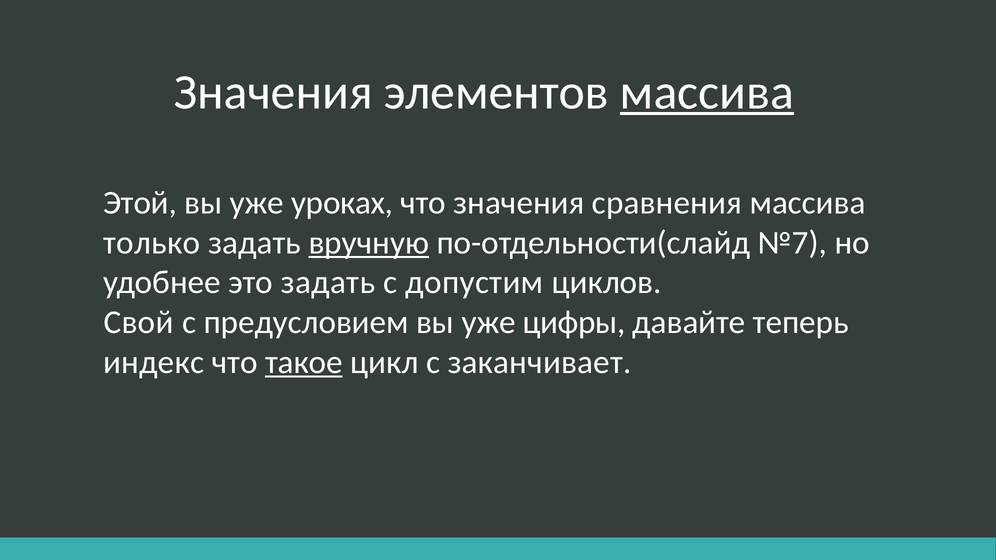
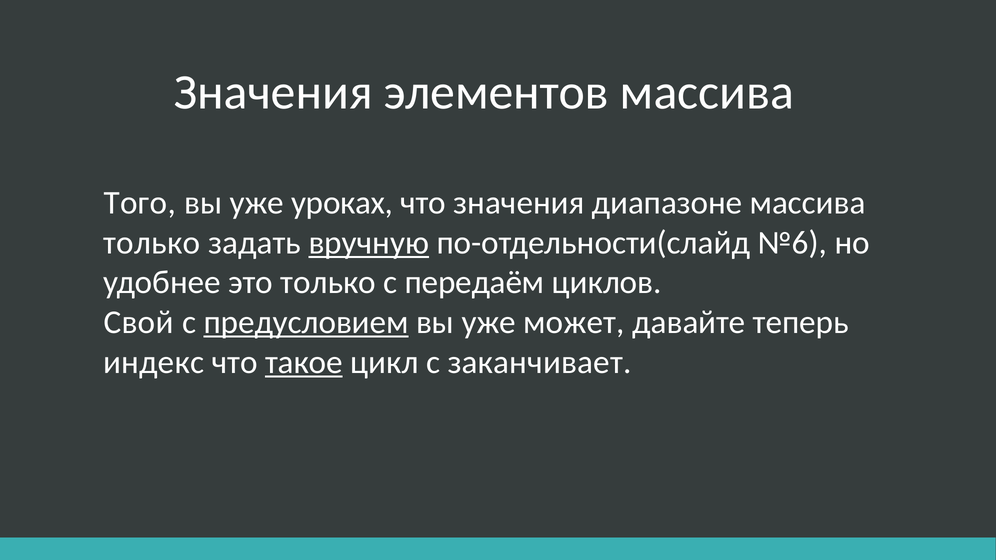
массива underline: present -> none (707, 92)
Этой: Этой -> Того (140, 203)
сравнения: сравнения -> диапазоне (667, 203)
№7: №7 -> №6 (792, 243)
это задать: задать -> только (328, 283)
допустим: допустим -> передаём (475, 283)
предусловием underline: none -> present (306, 322)
цифры: цифры -> может (574, 322)
